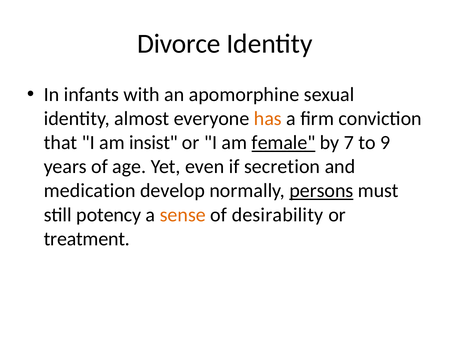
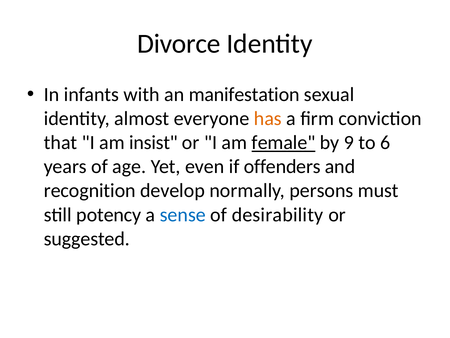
apomorphine: apomorphine -> manifestation (244, 94)
7: 7 -> 9 (349, 142)
9: 9 -> 6 (385, 142)
secretion: secretion -> offenders (282, 166)
medication: medication -> recognition (90, 190)
persons underline: present -> none (321, 190)
sense colour: orange -> blue (183, 214)
treatment: treatment -> suggested (87, 238)
